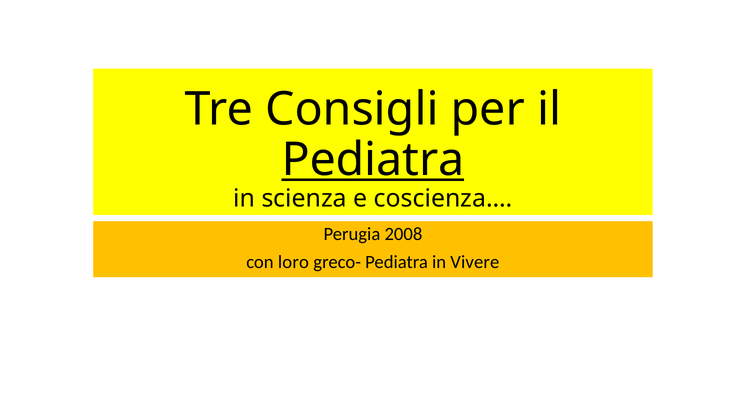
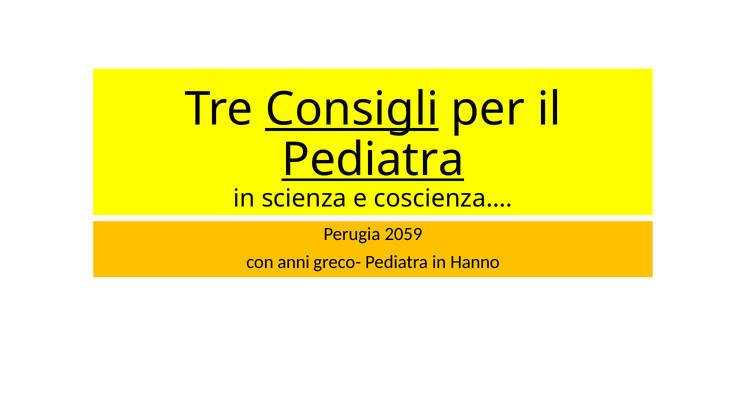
Consigli underline: none -> present (352, 109)
2008: 2008 -> 2059 (403, 234)
loro: loro -> anni (294, 262)
Vivere: Vivere -> Hanno (475, 262)
